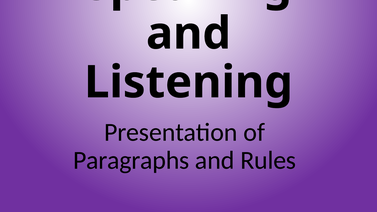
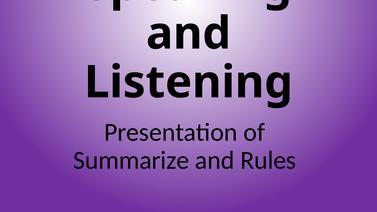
Paragraphs: Paragraphs -> Summarize (131, 160)
